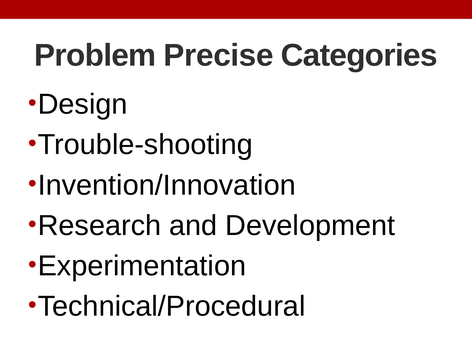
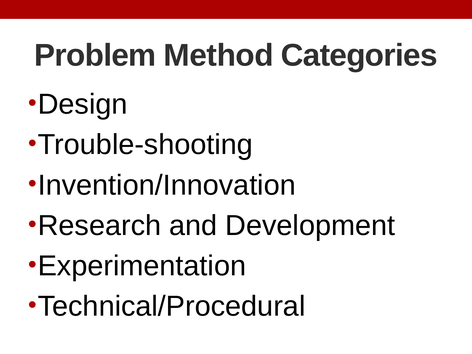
Precise: Precise -> Method (219, 55)
